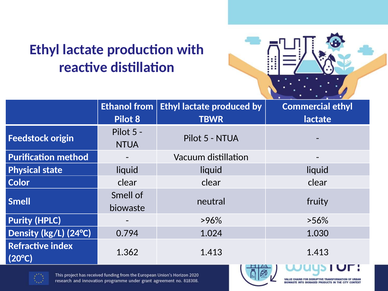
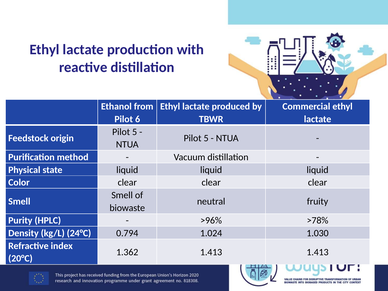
8: 8 -> 6 (138, 119)
>56%: >56% -> >78% (318, 221)
